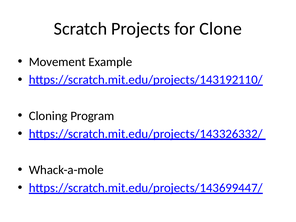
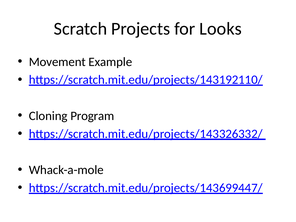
Clone: Clone -> Looks (221, 29)
